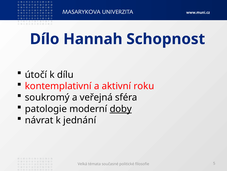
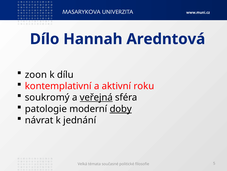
Schopnost: Schopnost -> Aredntová (166, 39)
útočí: útočí -> zoon (36, 74)
veřejná underline: none -> present (96, 97)
